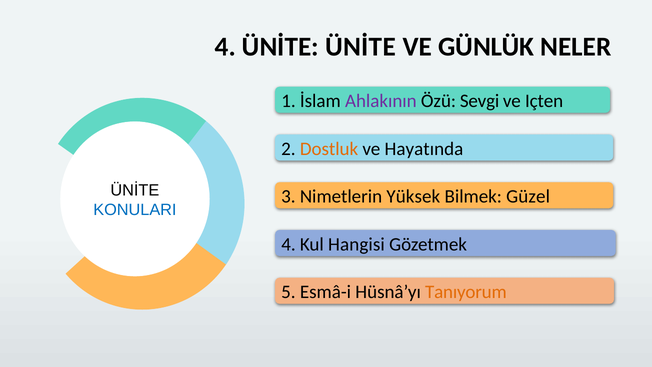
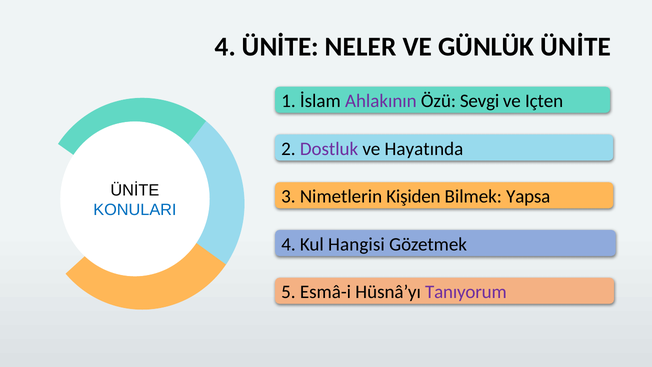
ÜNİTE ÜNİTE: ÜNİTE -> NELER (361, 47)
GÜNLÜK NELER: NELER -> ÜNİTE (576, 47)
Dostluk colour: orange -> purple (329, 149)
Yüksek: Yüksek -> Kişiden (413, 196)
Güzel: Güzel -> Yapsa (528, 196)
Tanıyorum colour: orange -> purple (466, 292)
